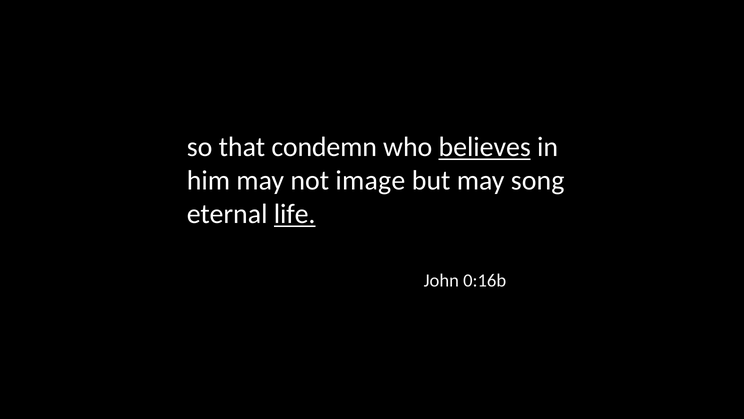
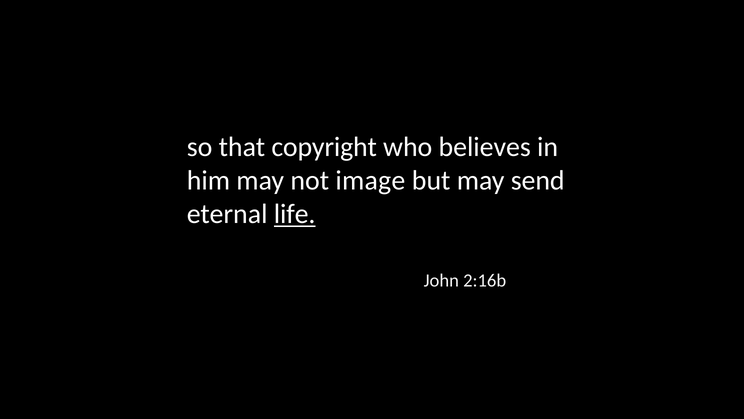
condemn: condemn -> copyright (324, 147)
believes underline: present -> none (485, 147)
song: song -> send (538, 180)
0:16b: 0:16b -> 2:16b (485, 280)
